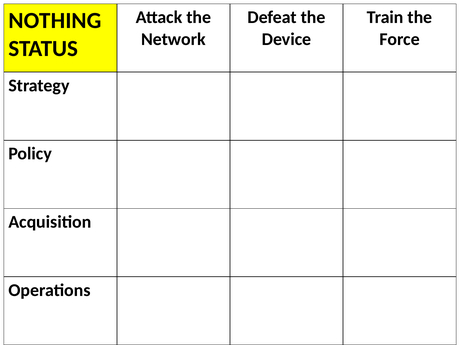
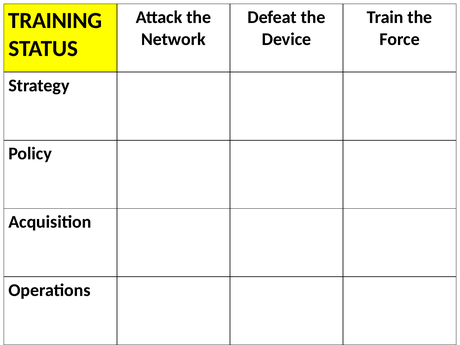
NOTHING: NOTHING -> TRAINING (55, 20)
